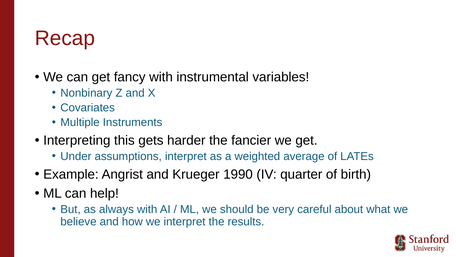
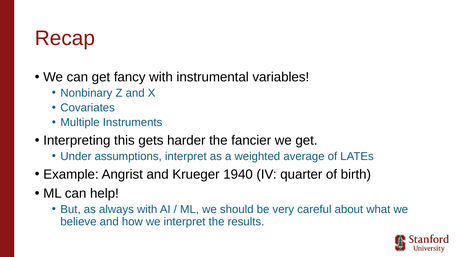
1990: 1990 -> 1940 (238, 174)
